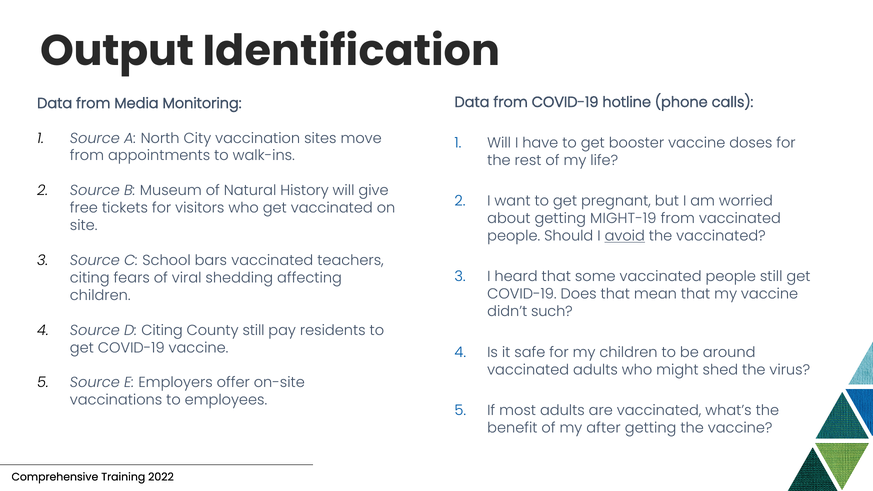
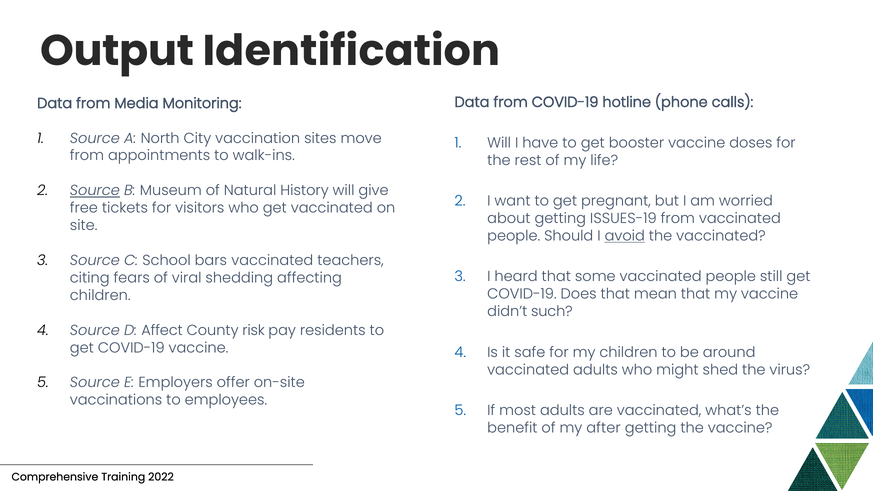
Source underline: none -> present (95, 191)
MIGHT-19: MIGHT-19 -> ISSUES-19 (623, 219)
D Citing: Citing -> Affect (162, 330)
County still: still -> risk (254, 330)
